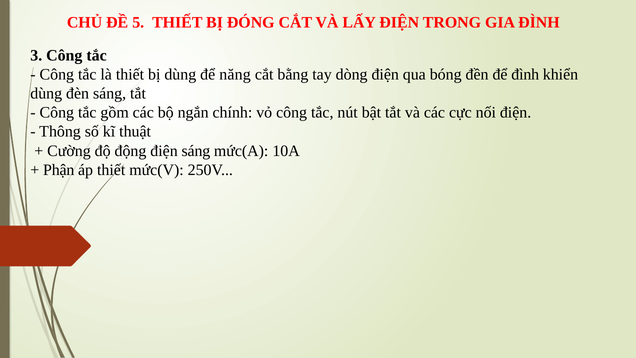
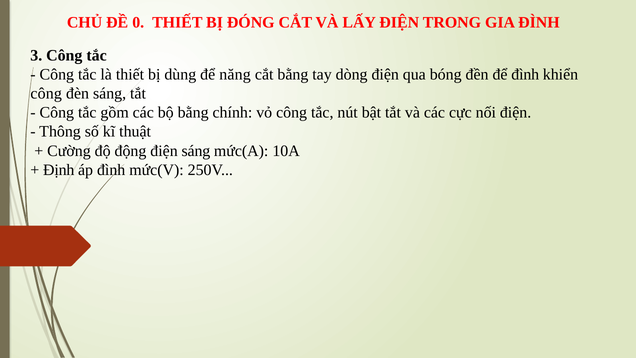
5: 5 -> 0 (138, 23)
dùng: dùng -> công (46, 93)
bộ ngắn: ngắn -> bằng (193, 113)
Phận: Phận -> Định (59, 170)
áp thiết: thiết -> đình (111, 170)
